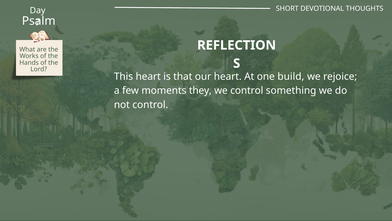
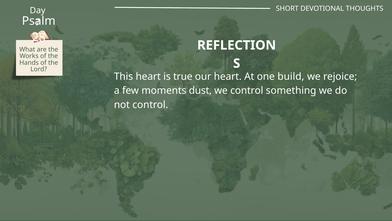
that: that -> true (183, 76)
they: they -> dust (200, 90)
